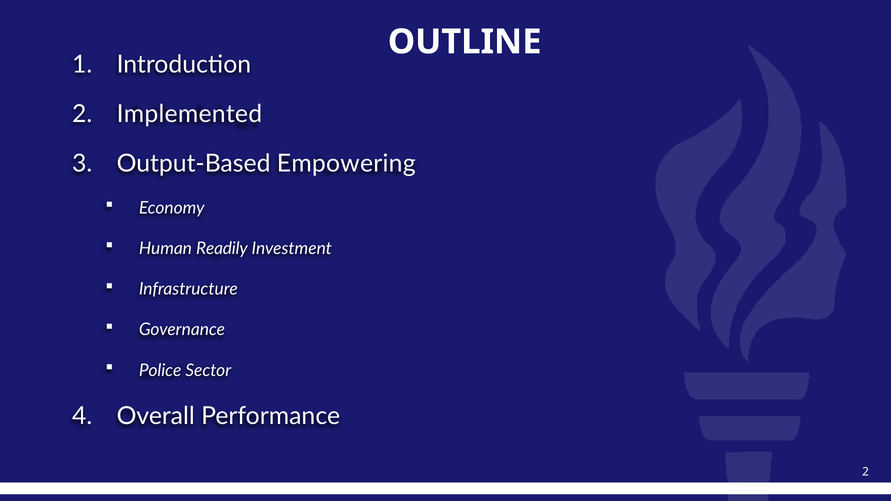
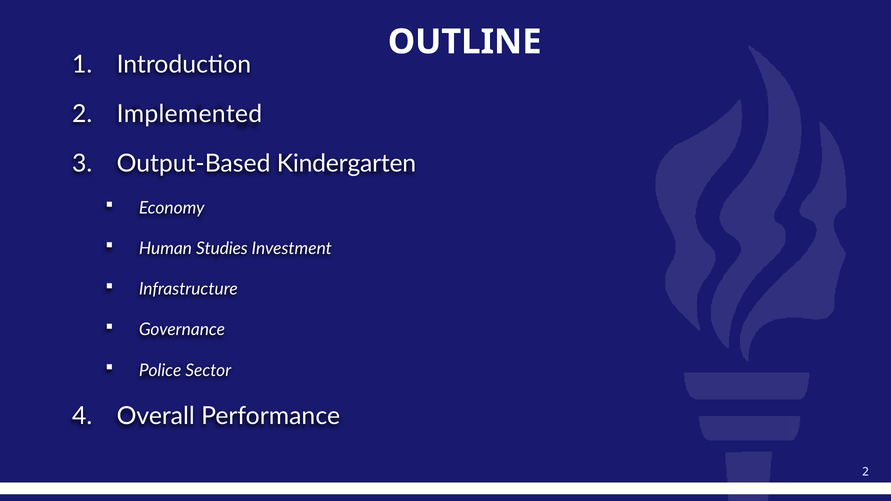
Empowering: Empowering -> Kindergarten (346, 164)
Readily: Readily -> Studies (222, 249)
